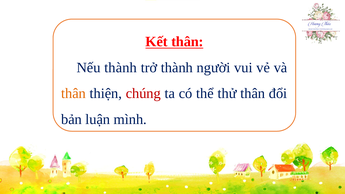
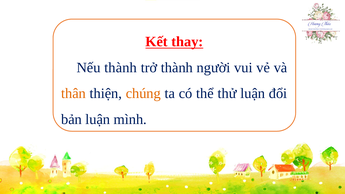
Kết thân: thân -> thay (187, 42)
chúng colour: red -> orange (143, 93)
thử thân: thân -> luận (253, 93)
